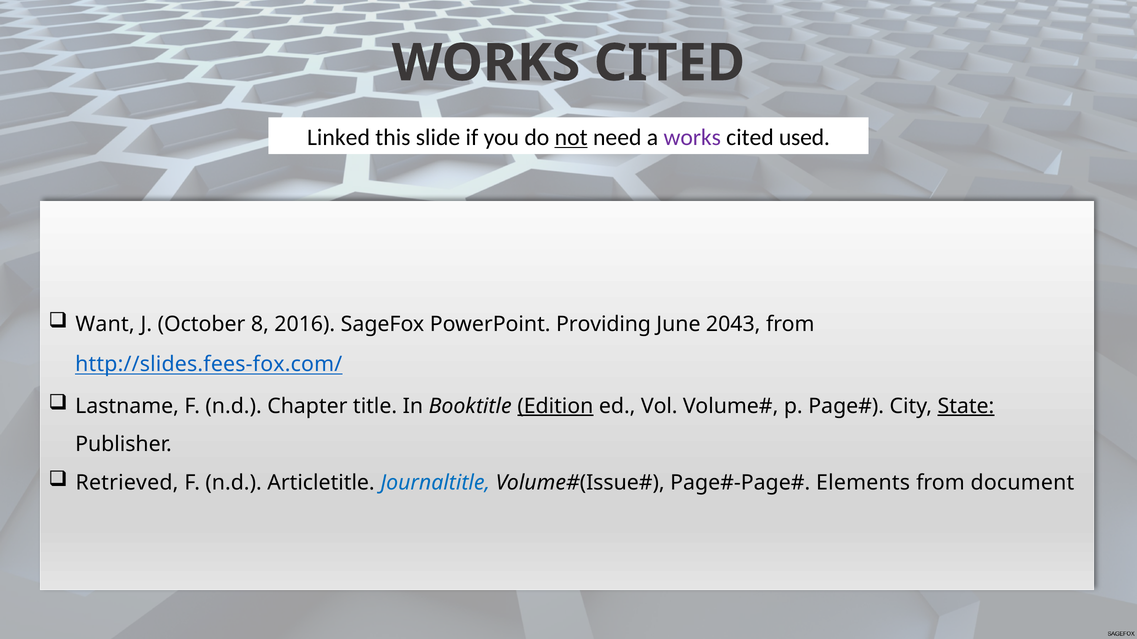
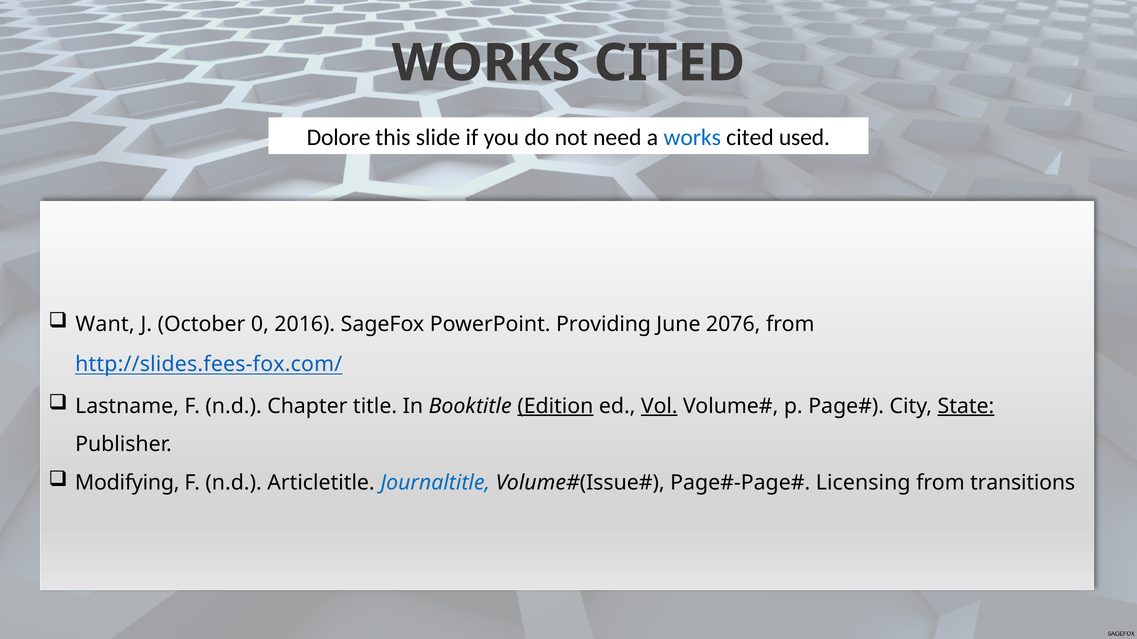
Linked: Linked -> Dolore (339, 137)
not underline: present -> none (571, 137)
works colour: purple -> blue (692, 137)
8: 8 -> 0 (260, 324)
2043: 2043 -> 2076 (733, 324)
Vol underline: none -> present (659, 406)
Retrieved: Retrieved -> Modifying (127, 483)
Elements: Elements -> Licensing (863, 483)
document: document -> transitions (1023, 483)
